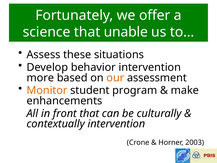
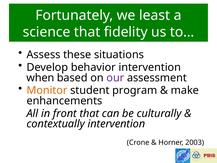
offer: offer -> least (155, 15)
unable: unable -> fidelity (126, 32)
more: more -> when (40, 78)
our colour: orange -> purple (115, 78)
